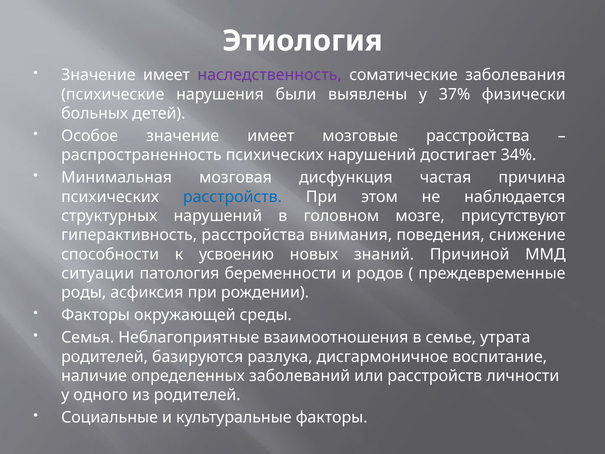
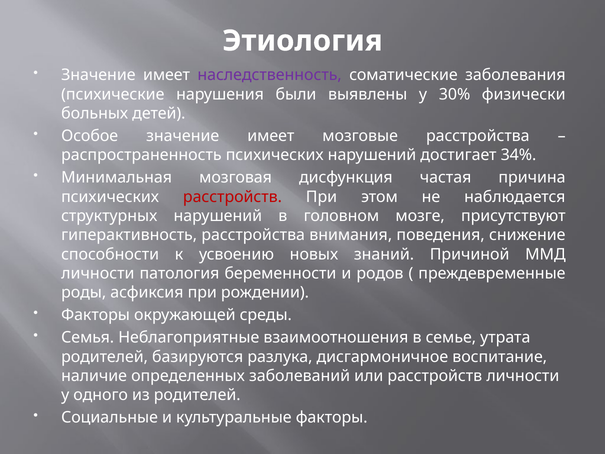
37%: 37% -> 30% (455, 94)
расстройств colour: blue -> red (232, 197)
ситуации: ситуации -> личности (98, 273)
